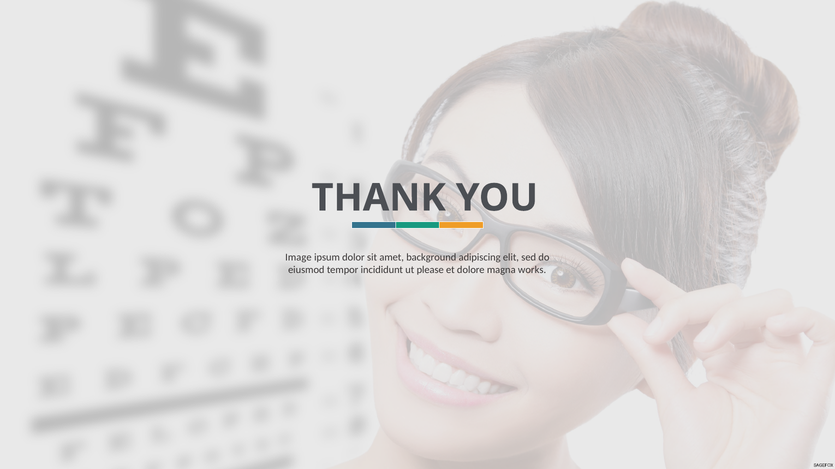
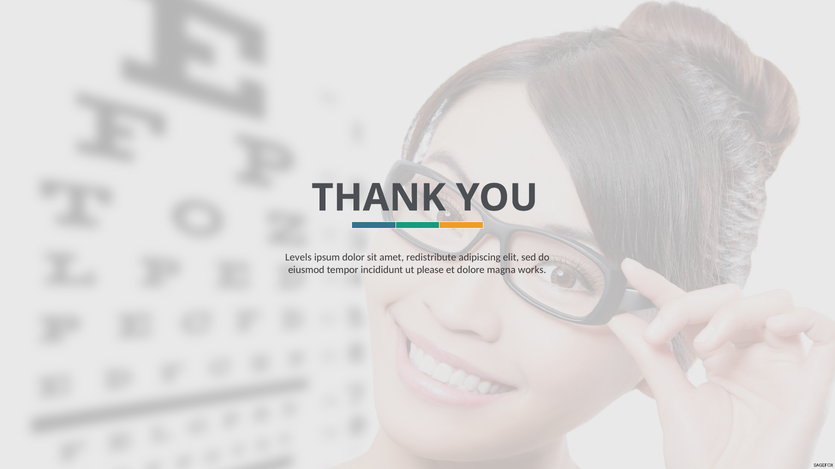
Image: Image -> Levels (298, 258)
background: background -> redistribute (431, 258)
